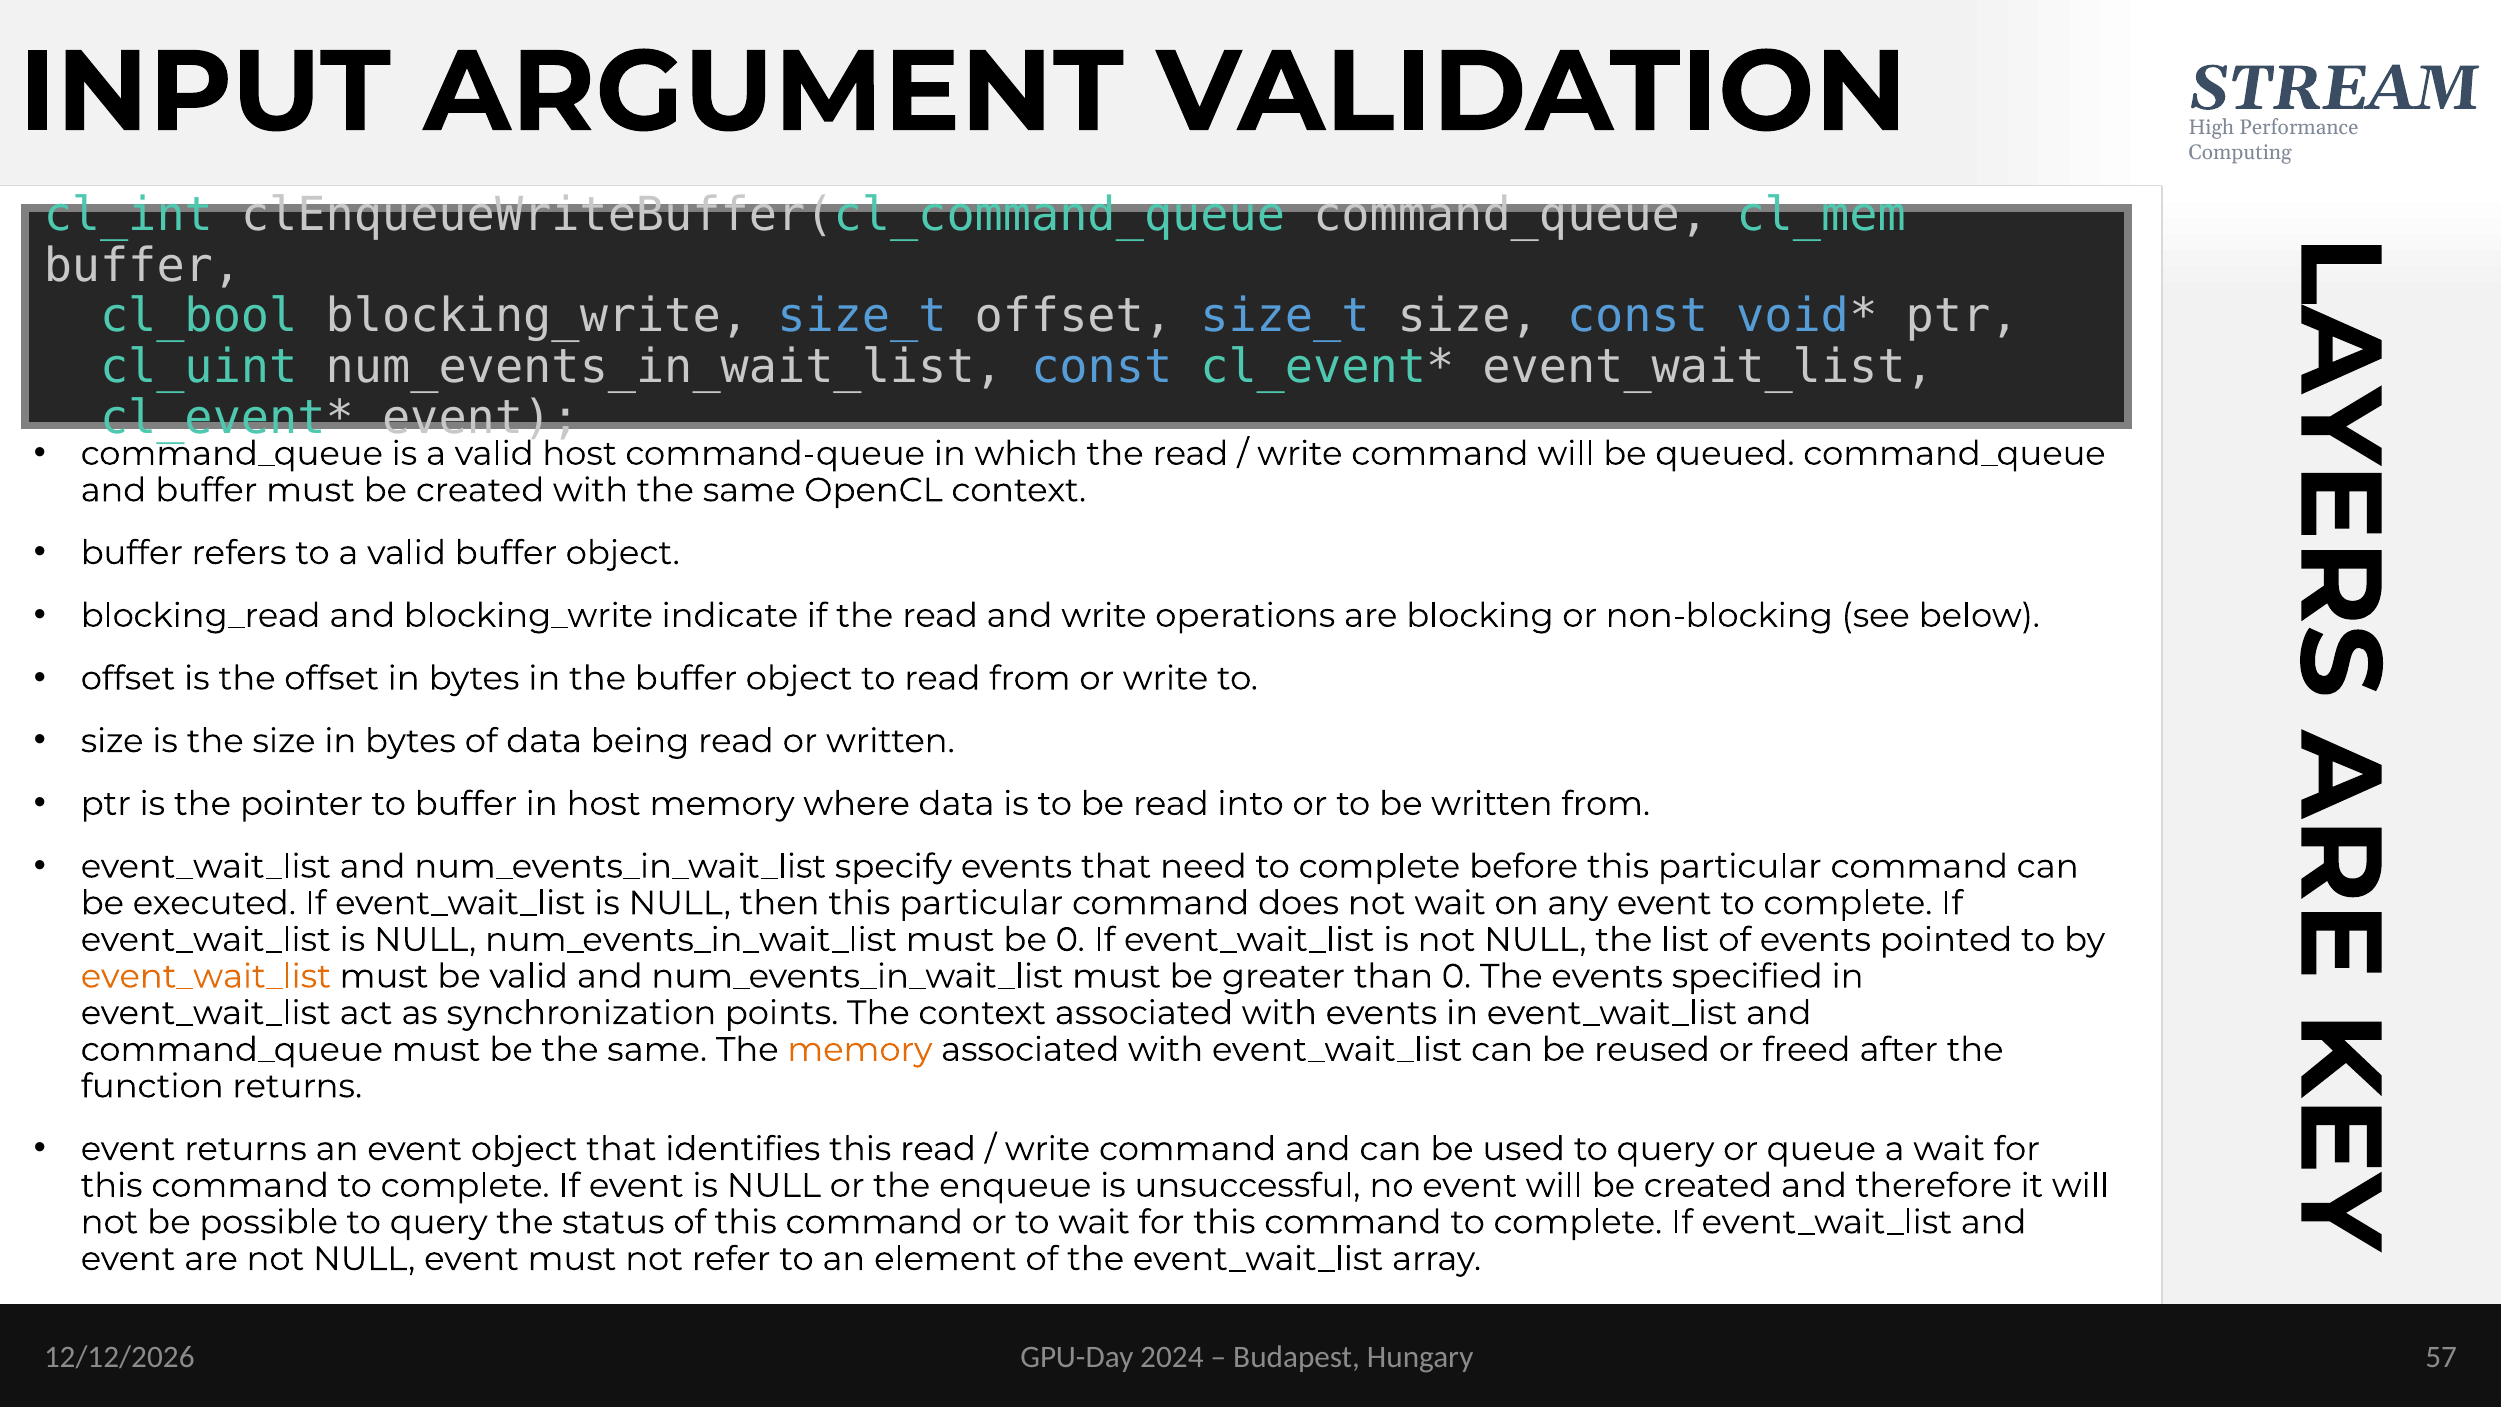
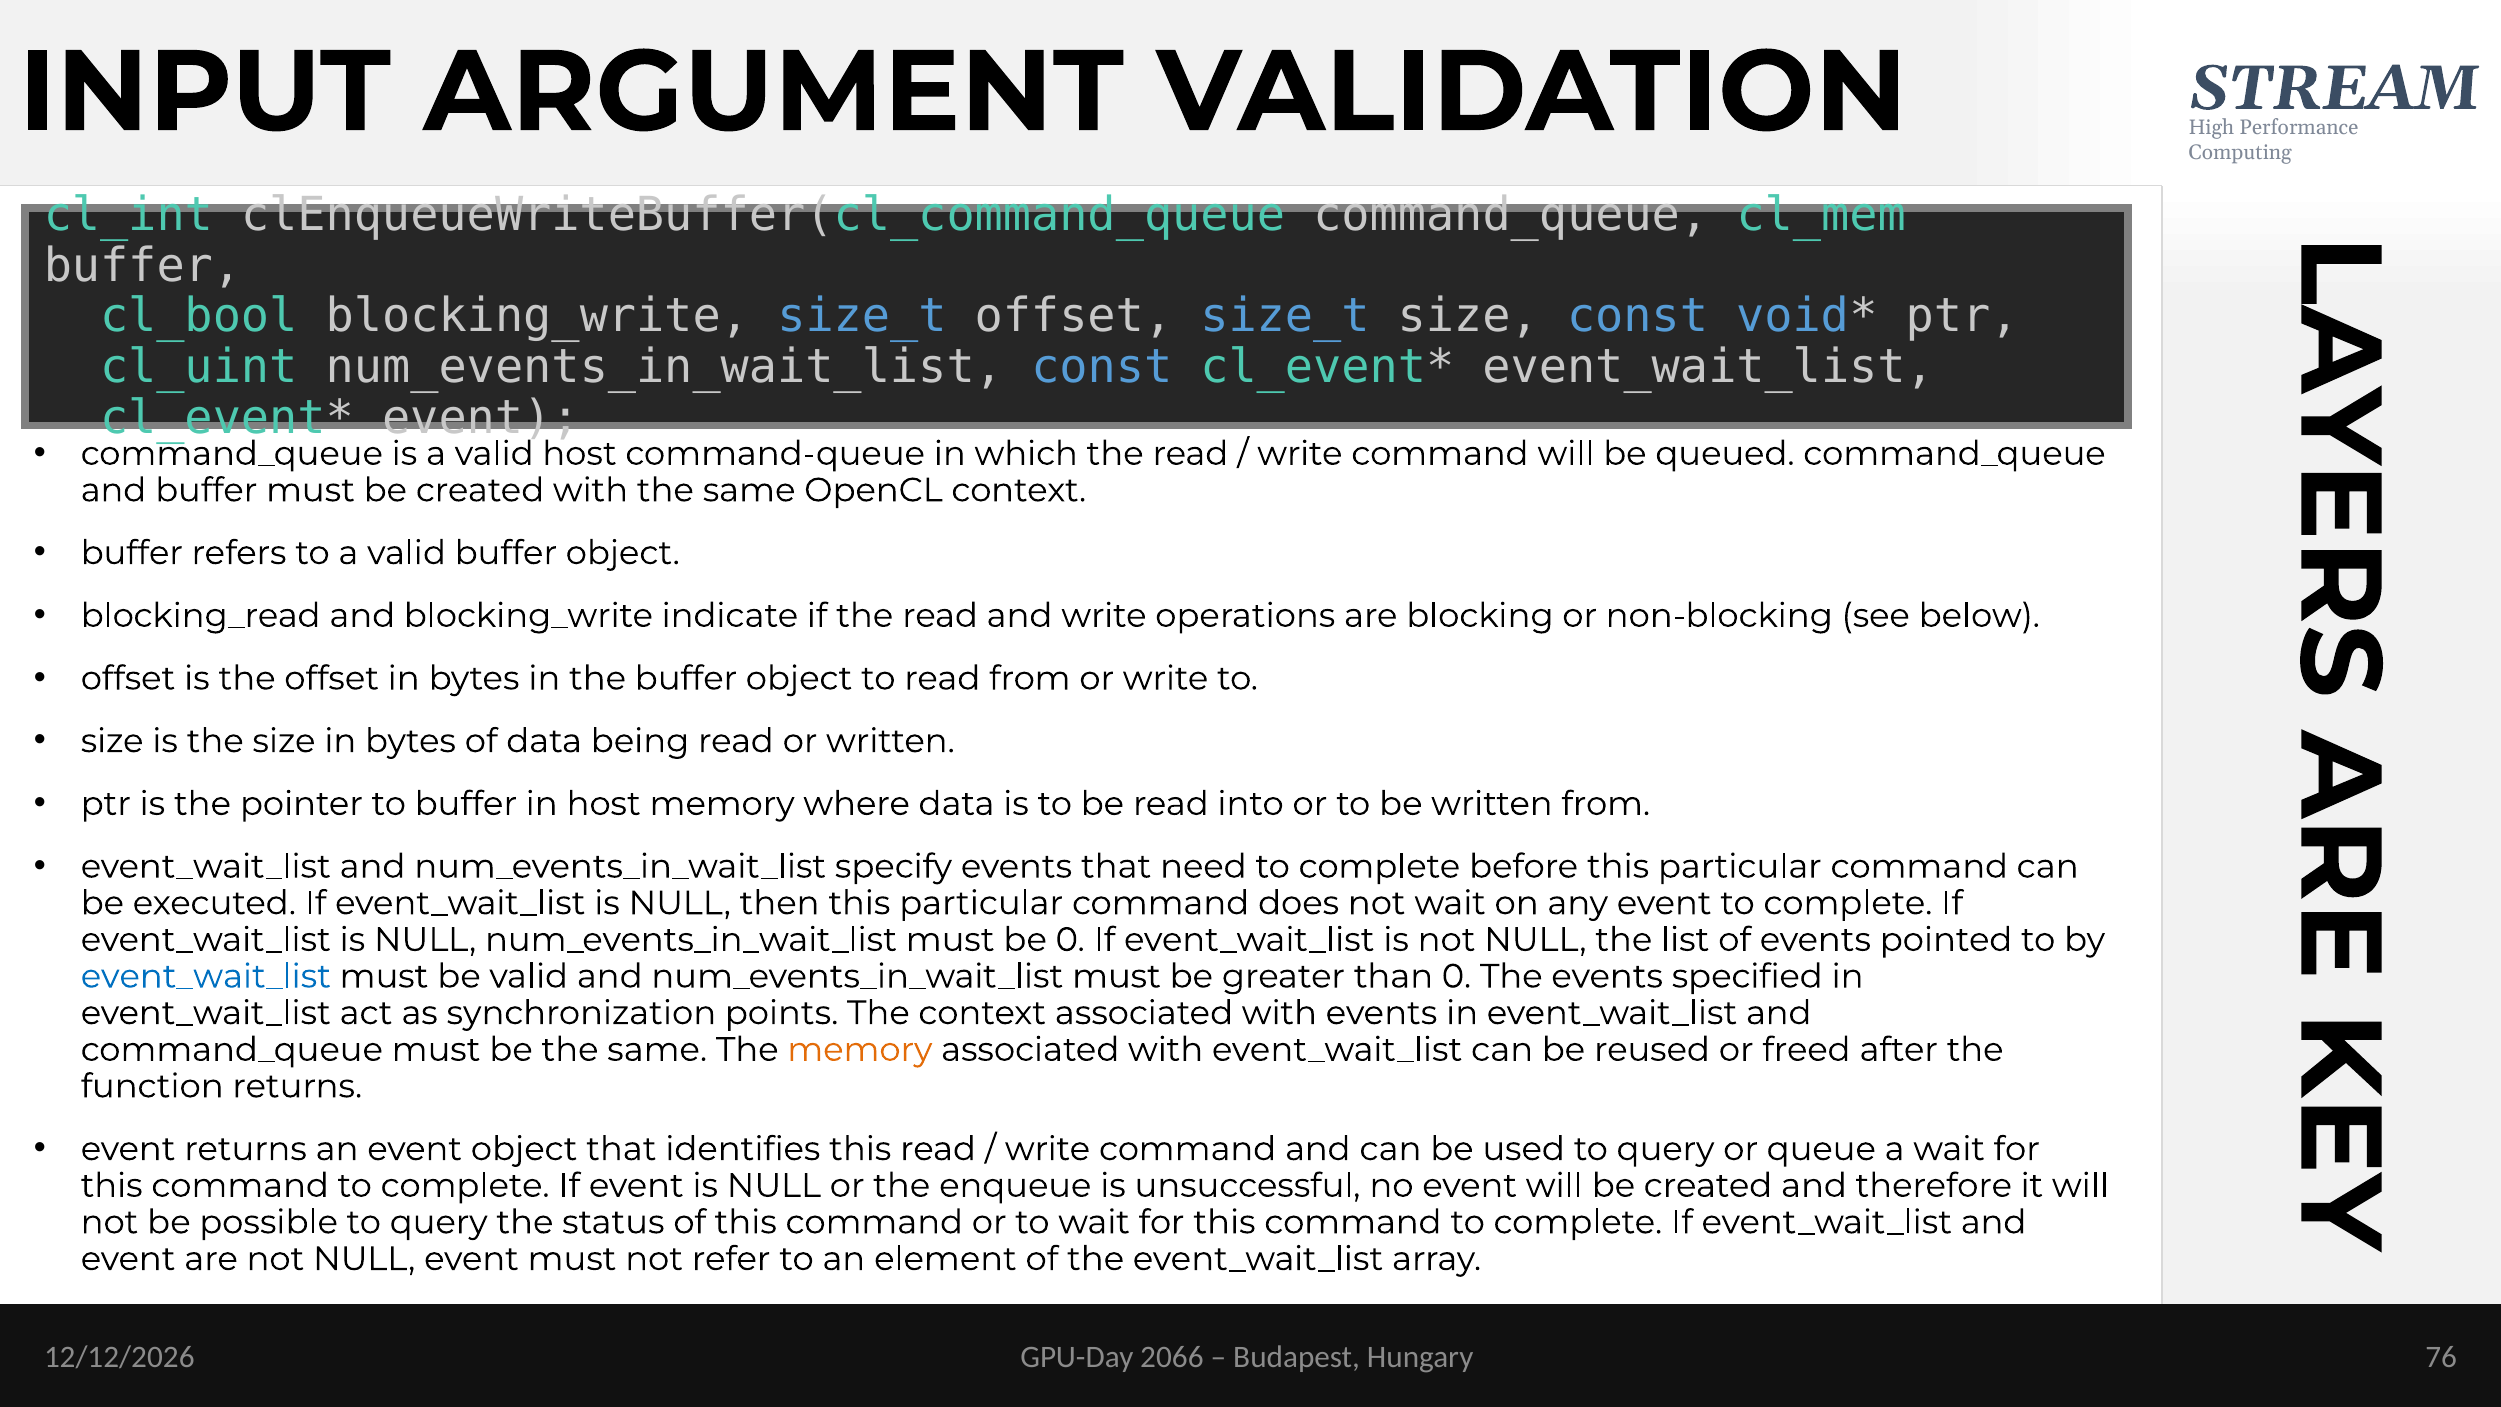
event_wait_list colour: orange -> blue (206, 976)
2024: 2024 -> 2066 (1172, 1357)
57: 57 -> 76 (2441, 1357)
